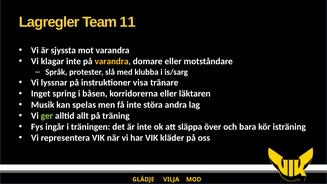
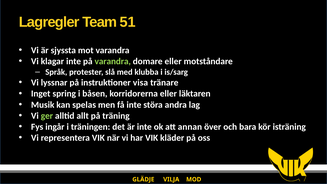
11: 11 -> 51 (128, 22)
varandra colour: yellow -> light green (113, 61)
släppa: släppa -> annan (190, 127)
